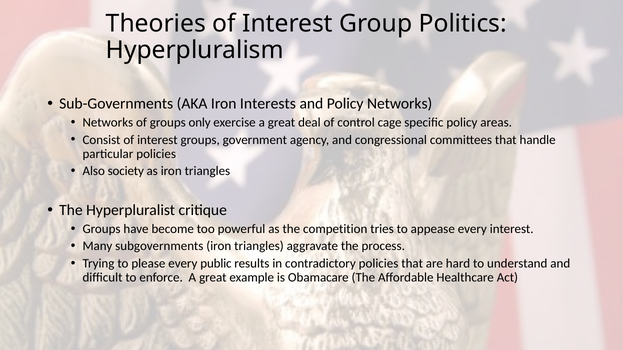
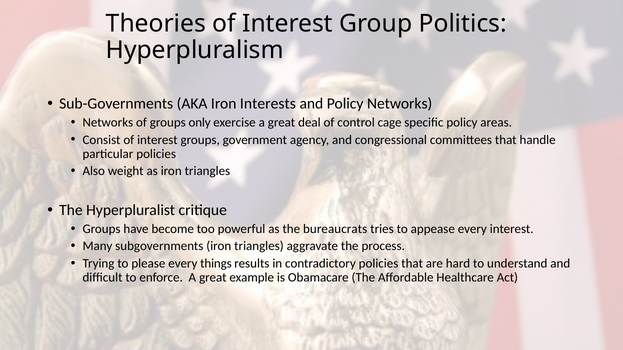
society: society -> weight (126, 171)
competition: competition -> bureaucrats (335, 229)
public: public -> things (216, 264)
